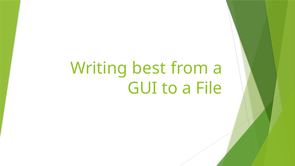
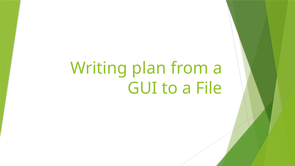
best: best -> plan (149, 68)
